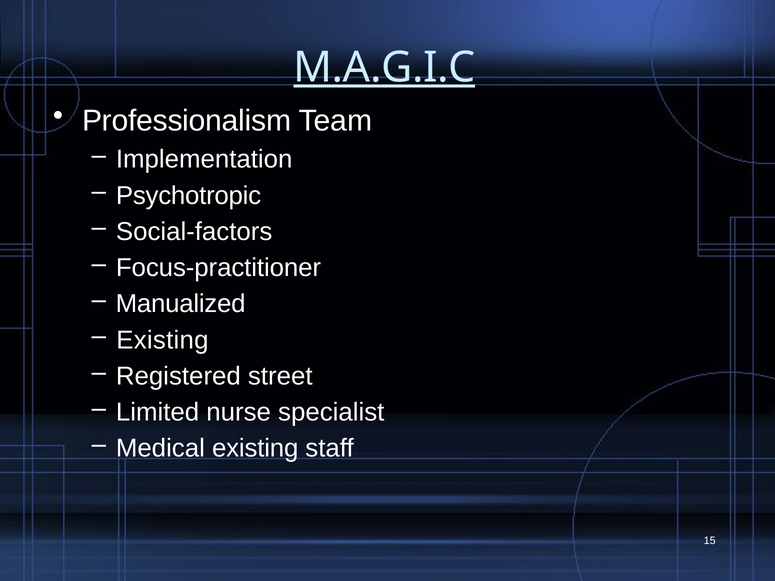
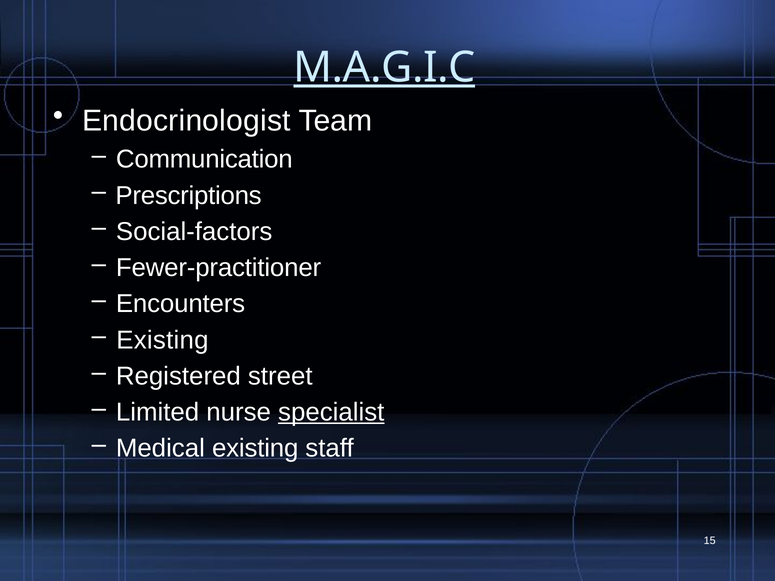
Professionalism: Professionalism -> Endocrinologist (186, 121)
Implementation: Implementation -> Communication (204, 159)
Psychotropic: Psychotropic -> Prescriptions (189, 196)
Focus-practitioner: Focus-practitioner -> Fewer-practitioner (219, 268)
Manualized: Manualized -> Encounters (181, 304)
specialist underline: none -> present (331, 413)
